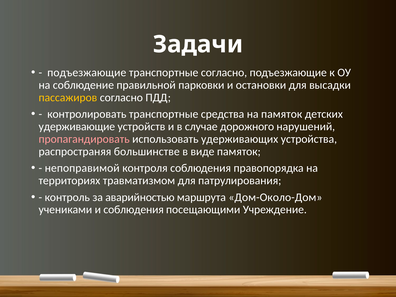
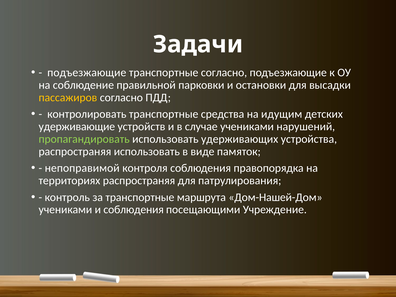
на памяток: памяток -> идущим (282, 114)
случае дорожного: дорожного -> учениками (247, 127)
пропагандировать colour: pink -> light green (84, 139)
распространяя большинстве: большинстве -> использовать (147, 152)
территориях травматизмом: травматизмом -> распространяя (139, 181)
за аварийностью: аварийностью -> транспортные (140, 197)
Дом-Около-Дом: Дом-Около-Дом -> Дом-Нашей-Дом (275, 197)
